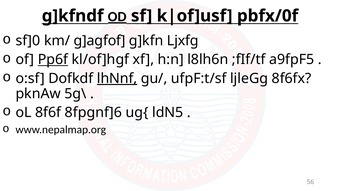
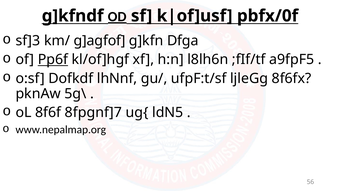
sf]0: sf]0 -> sf]3 (28, 41)
Ljxfg: Ljxfg -> Dfga (183, 41)
lhNnf underline: present -> none (117, 78)
8fpgnf]6: 8fpgnf]6 -> 8fpgnf]7 (93, 113)
